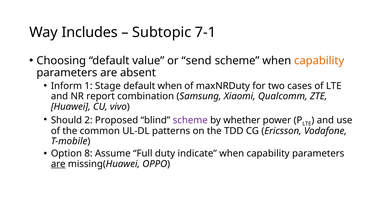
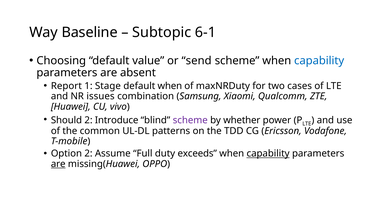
Includes: Includes -> Baseline (90, 32)
7-1: 7-1 -> 6-1 (206, 32)
capability colour: orange -> blue (319, 61)
Inform: Inform -> Report (66, 86)
report: report -> issues (101, 96)
Proposed: Proposed -> Introduce (117, 120)
Option 8: 8 -> 2 (88, 154)
indicate: indicate -> exceeds (197, 154)
capability underline: none -> present (268, 154)
